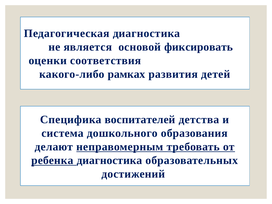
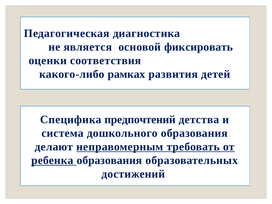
воспитателей: воспитателей -> предпочтений (140, 119)
ребенка диагностика: диагностика -> образования (109, 160)
